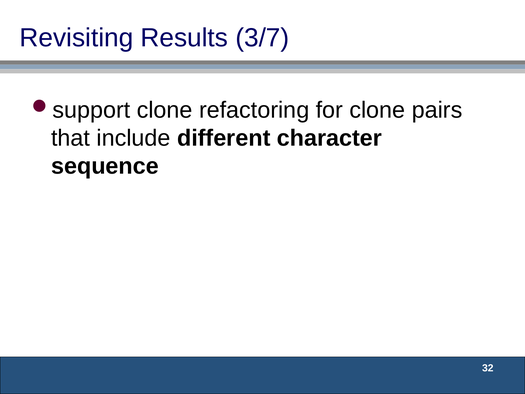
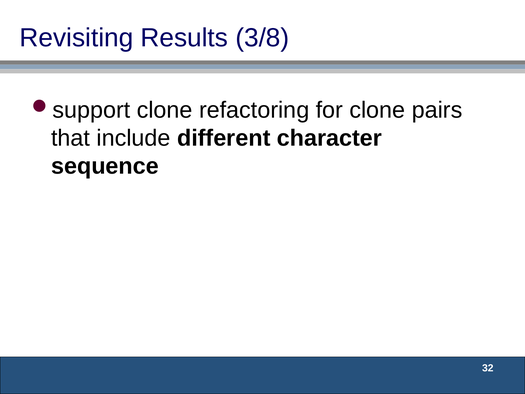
3/7: 3/7 -> 3/8 (262, 38)
